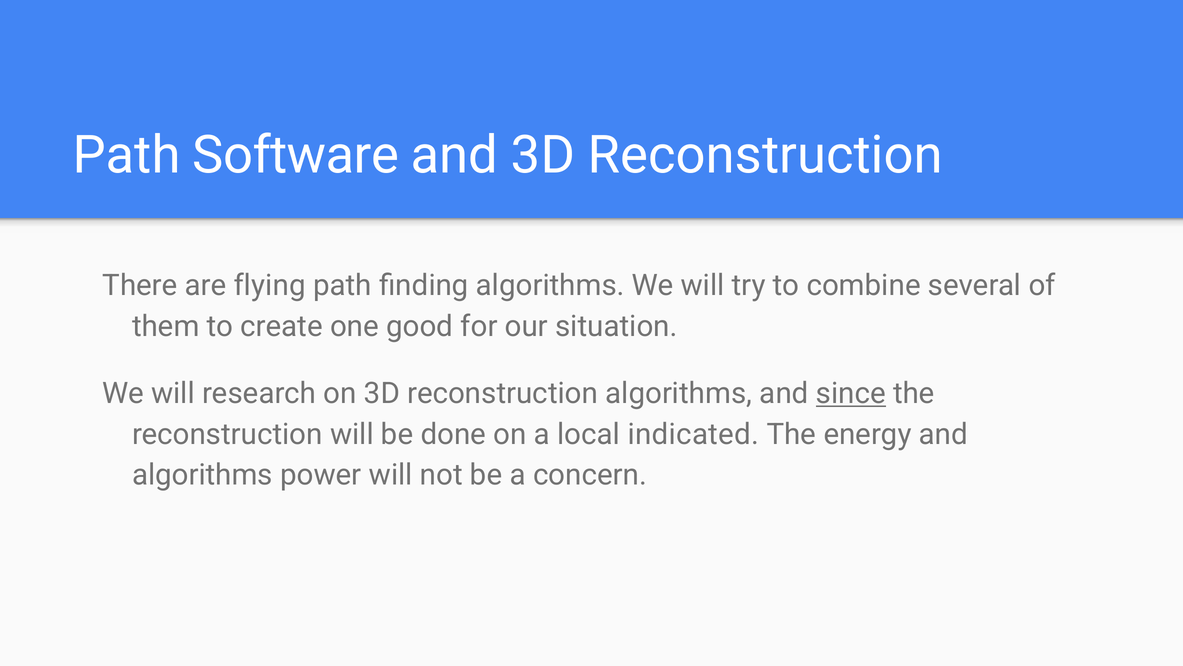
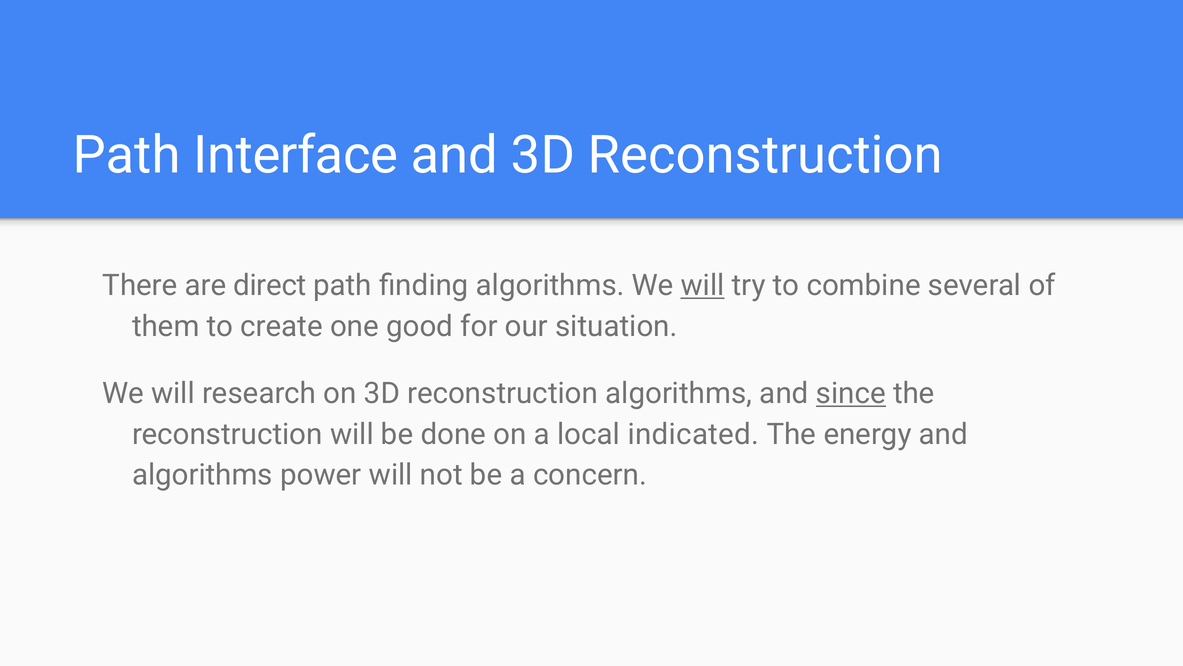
Software: Software -> Interface (296, 155)
flying: flying -> direct (270, 285)
will underline: none -> present (703, 285)
